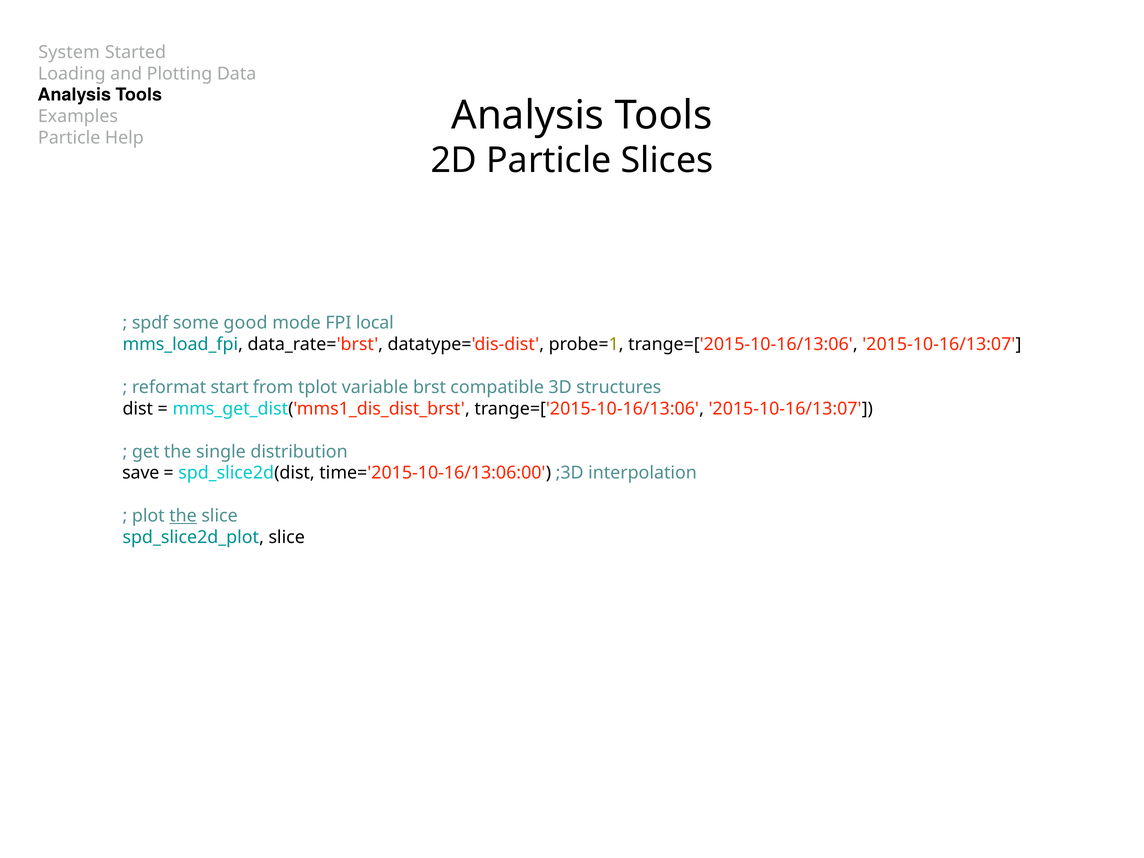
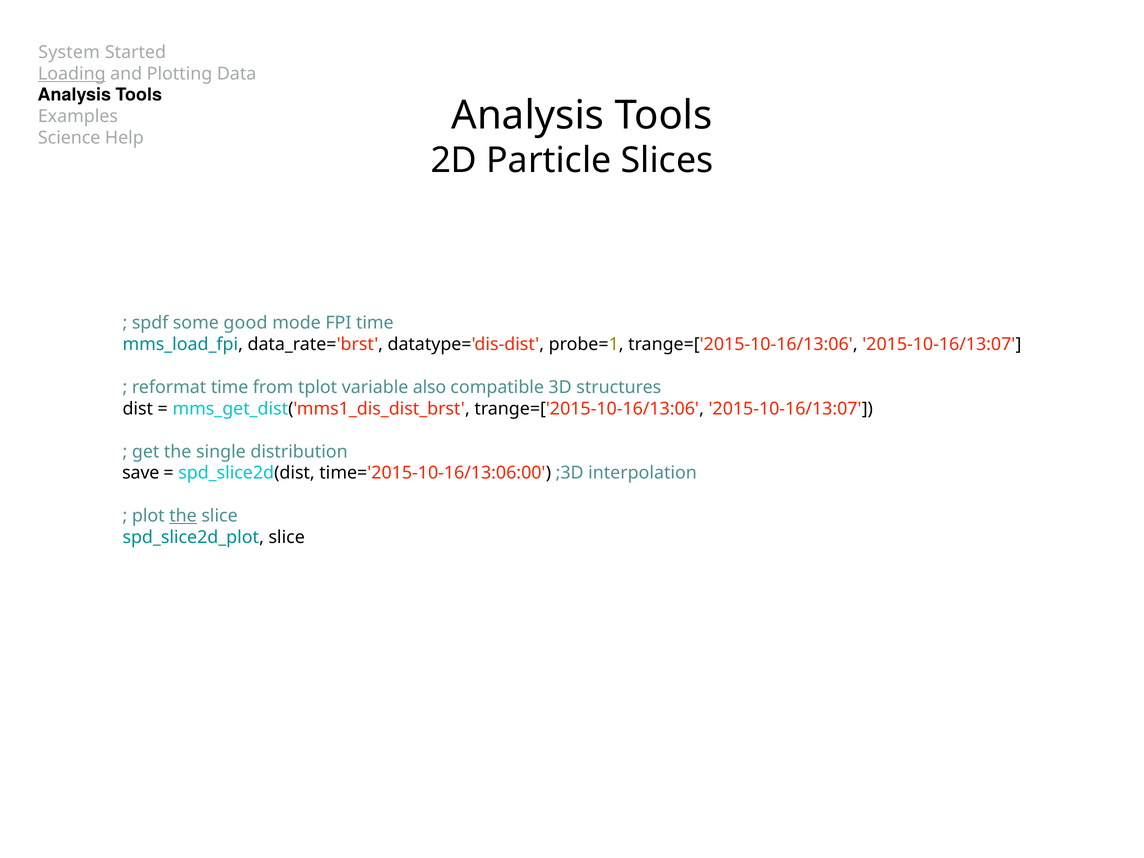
Loading underline: none -> present (72, 74)
Particle: Particle -> Science (69, 138)
FPI local: local -> time (375, 323)
reformat start: start -> time (230, 387)
brst: brst -> also (430, 387)
